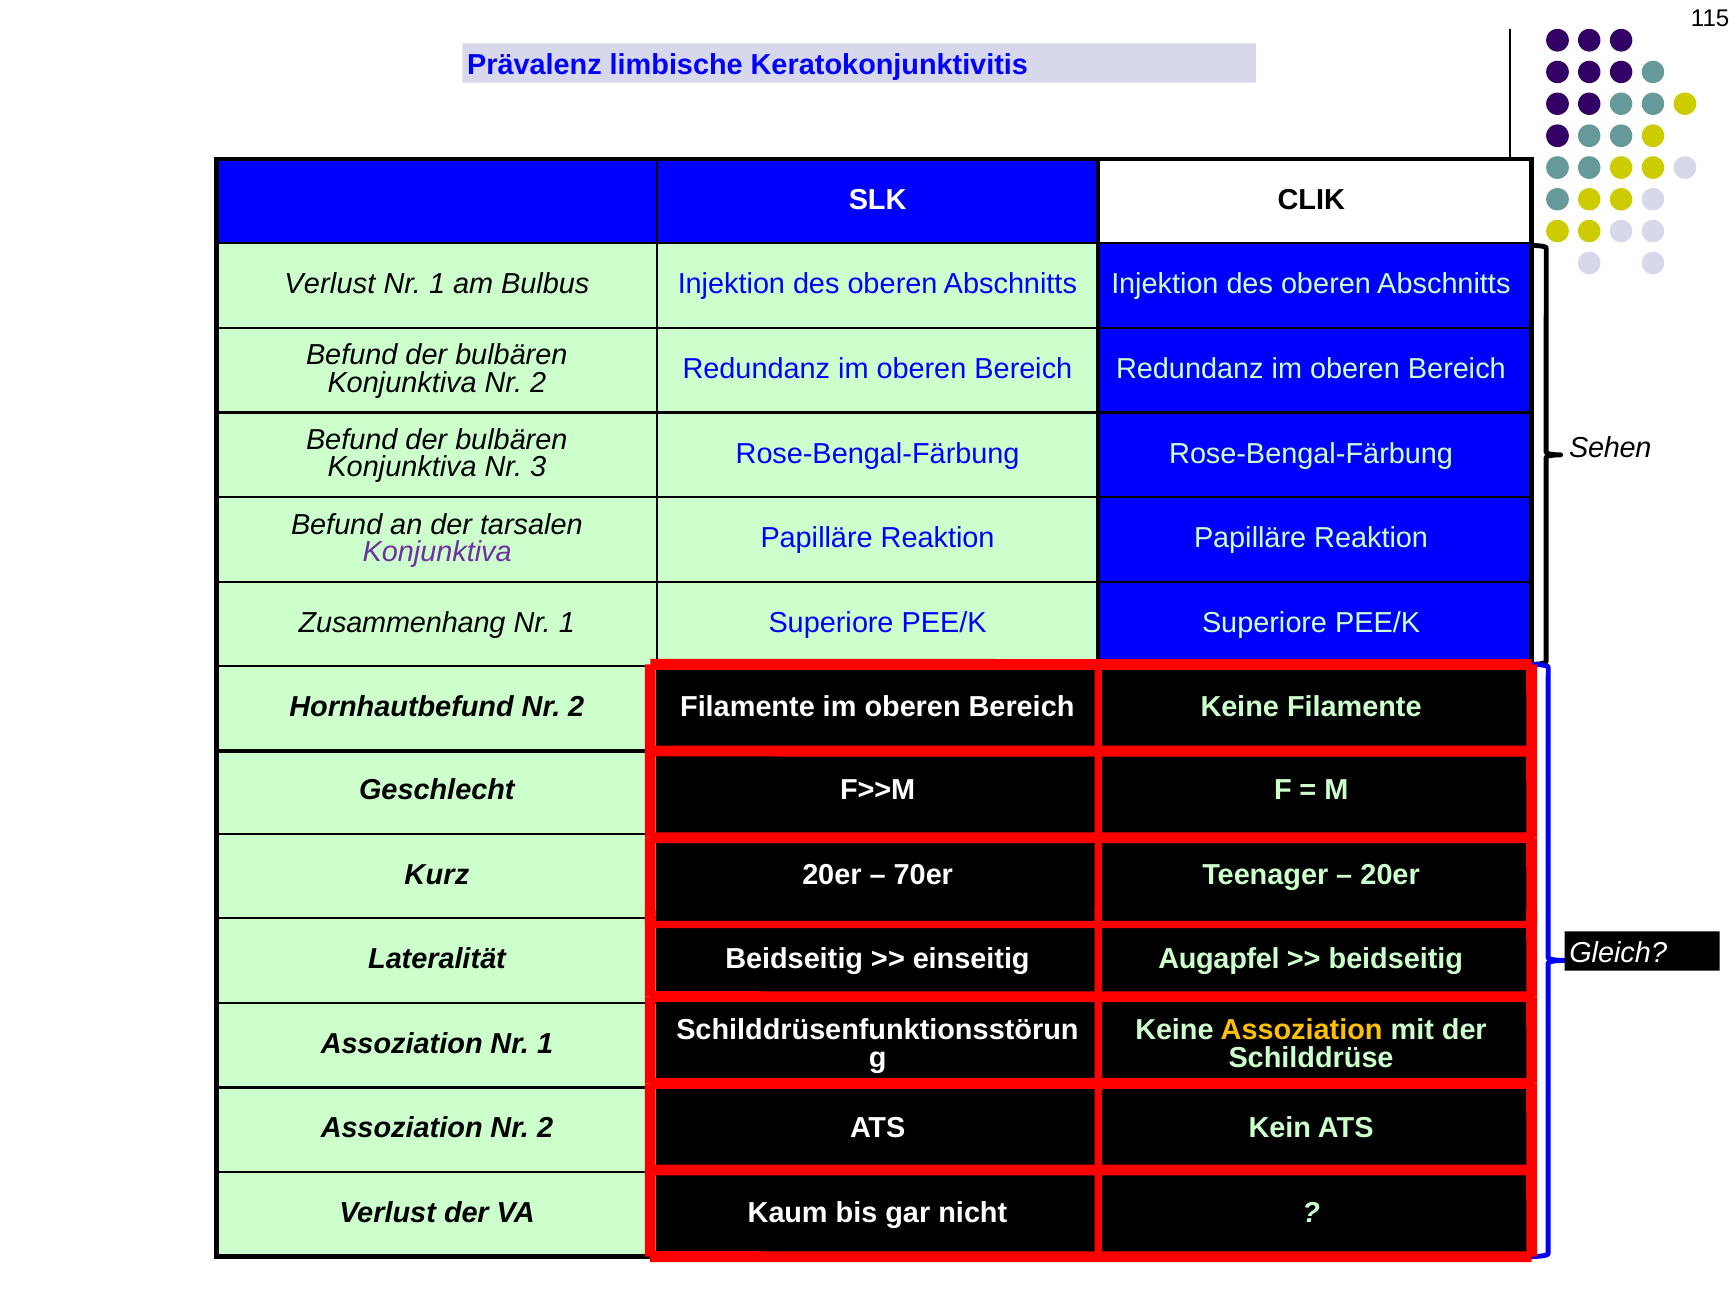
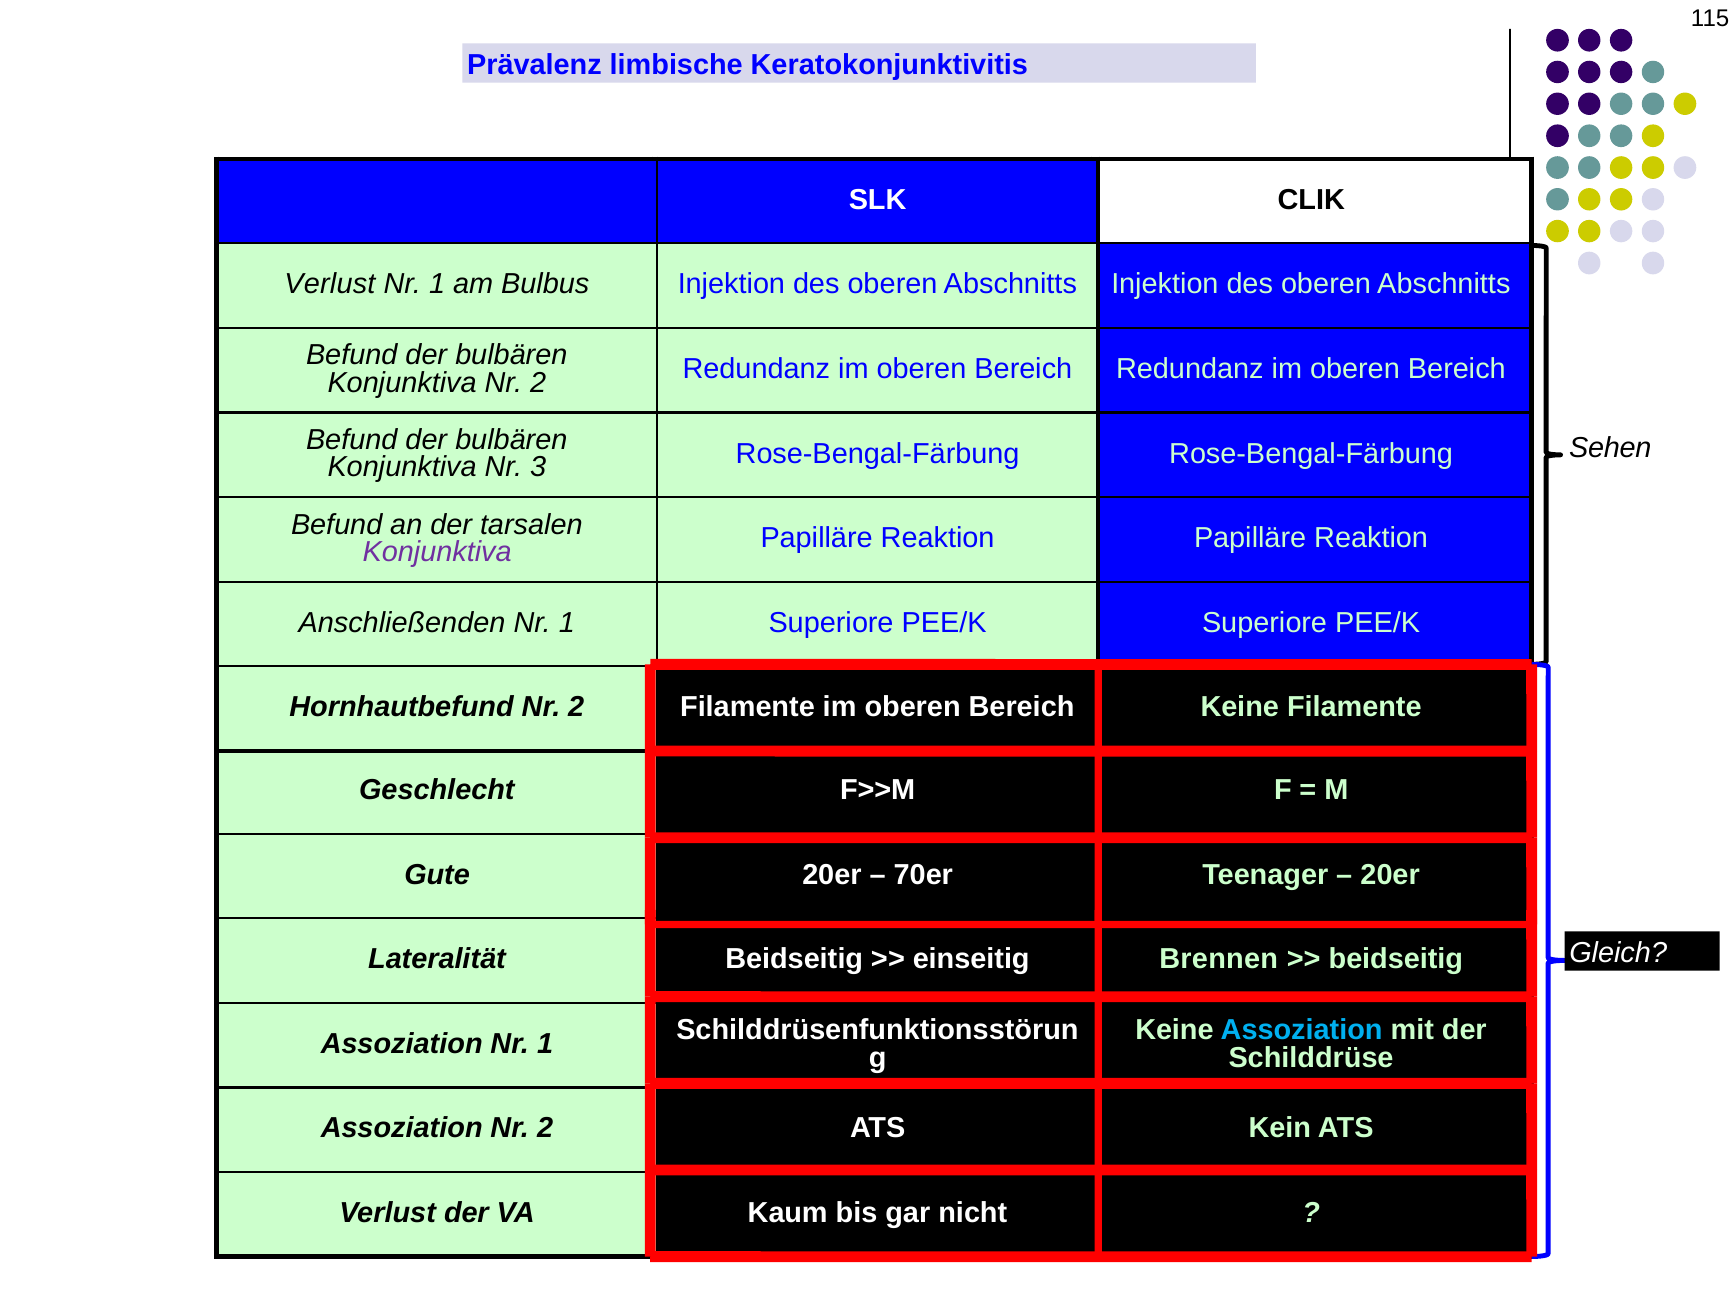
Zusammenhang: Zusammenhang -> Anschließenden (402, 623)
Kurz: Kurz -> Gute (437, 875)
Augapfel: Augapfel -> Brennen (1219, 960)
Assoziation colour: yellow -> light blue (1302, 1031)
